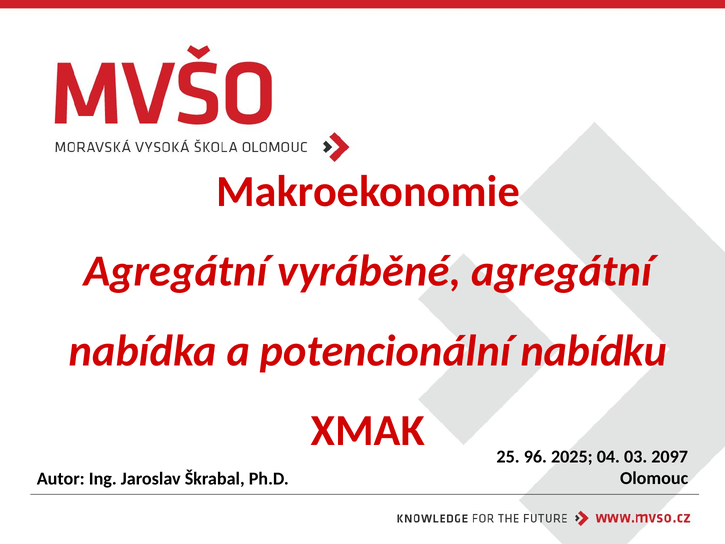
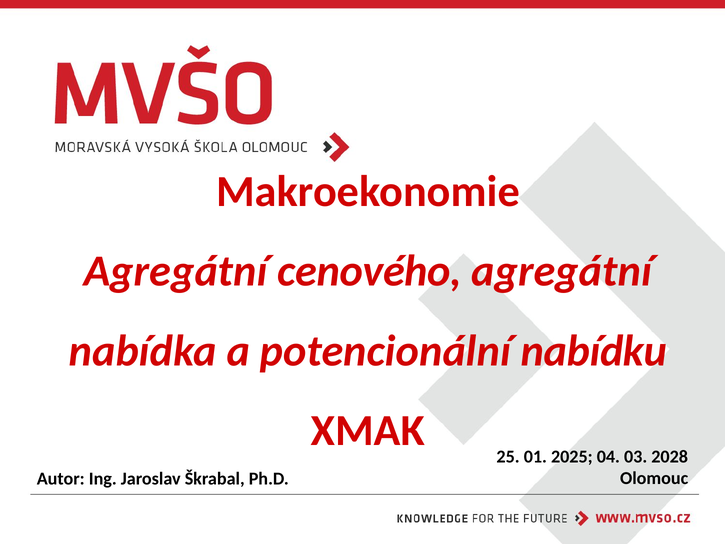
vyráběné: vyráběné -> cenového (370, 271)
96: 96 -> 01 (535, 457)
2097: 2097 -> 2028 (670, 457)
